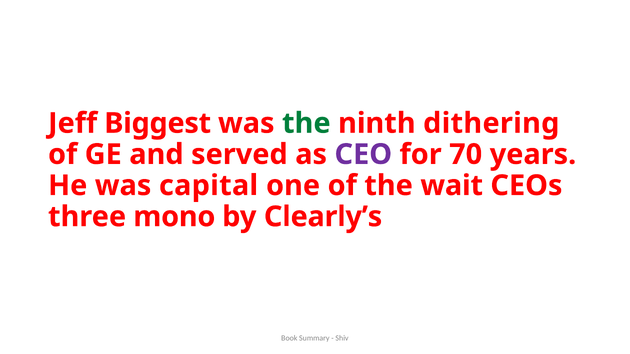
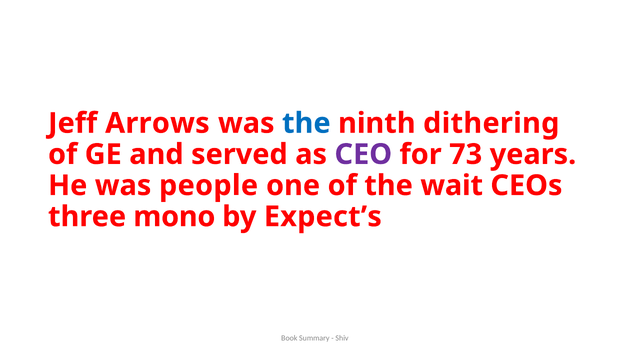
Biggest: Biggest -> Arrows (157, 123)
the colour: green -> blue (306, 123)
70: 70 -> 73 (466, 155)
capital: capital -> people (209, 186)
Clearly’s: Clearly’s -> Expect’s (323, 217)
